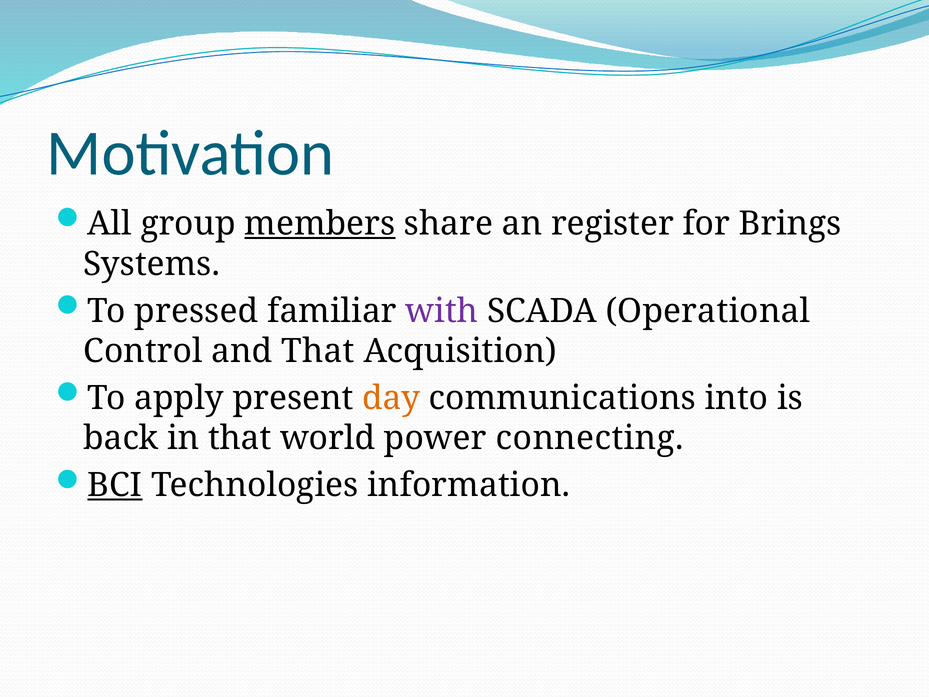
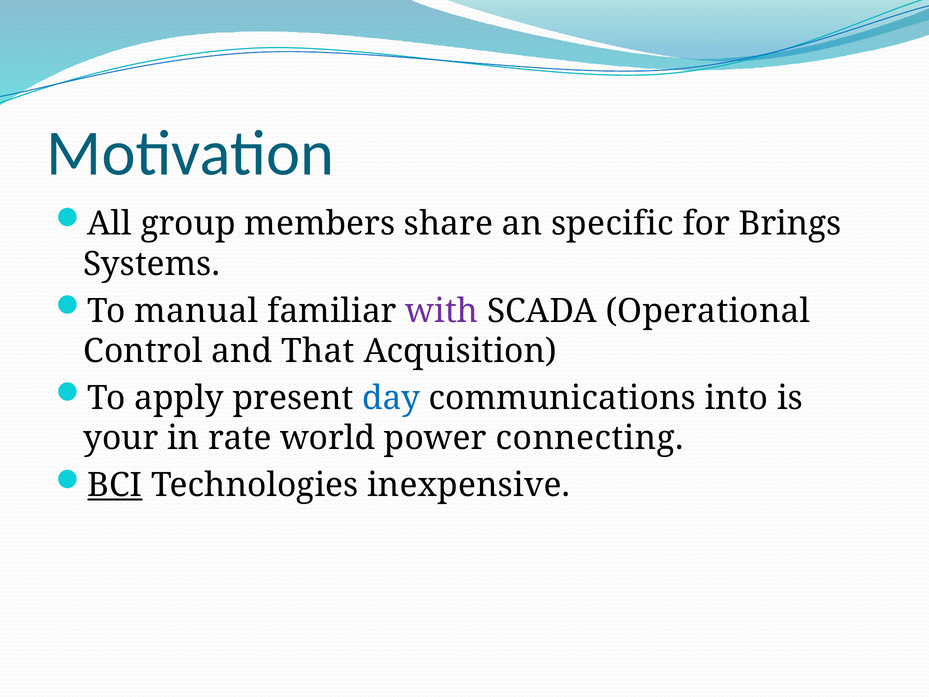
members underline: present -> none (320, 224)
register: register -> specific (612, 224)
pressed: pressed -> manual (196, 311)
day colour: orange -> blue (391, 398)
back: back -> your (121, 438)
in that: that -> rate (240, 438)
information: information -> inexpensive (469, 485)
